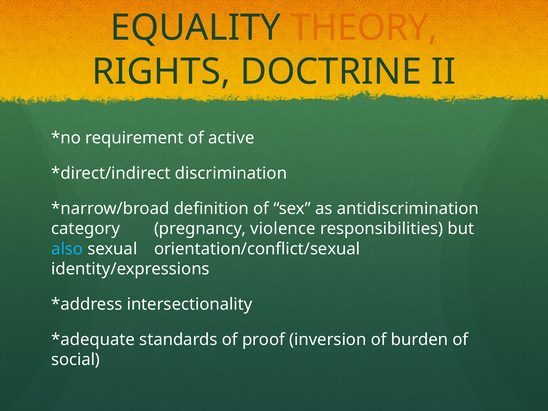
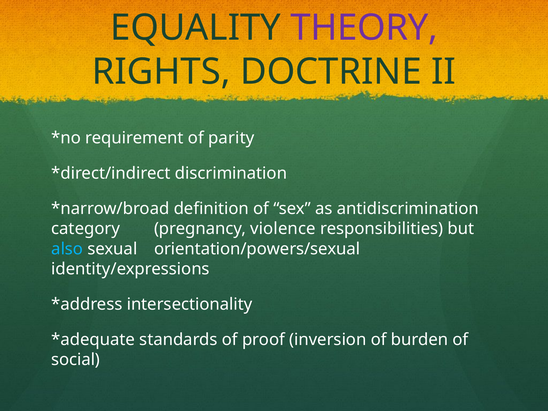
THEORY colour: orange -> purple (364, 28)
active: active -> parity (231, 138)
orientation/conflict/sexual: orientation/conflict/sexual -> orientation/powers/sexual (257, 249)
